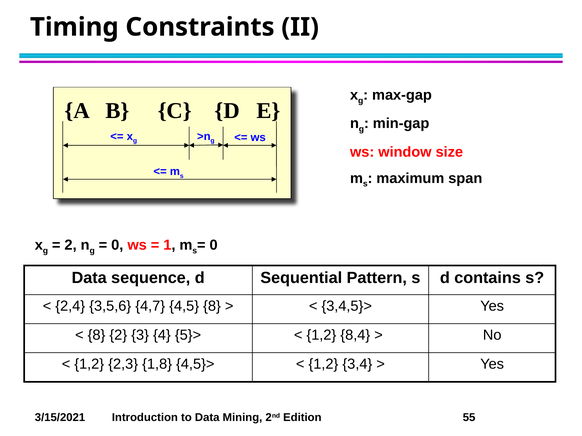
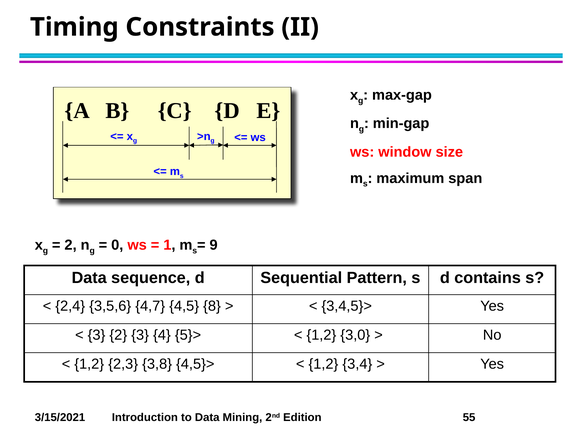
0: 0 -> 9 (214, 245)
8: 8 -> 3 (96, 335)
8,4: 8,4 -> 3,0 (355, 335)
1,8: 1,8 -> 3,8 (157, 364)
